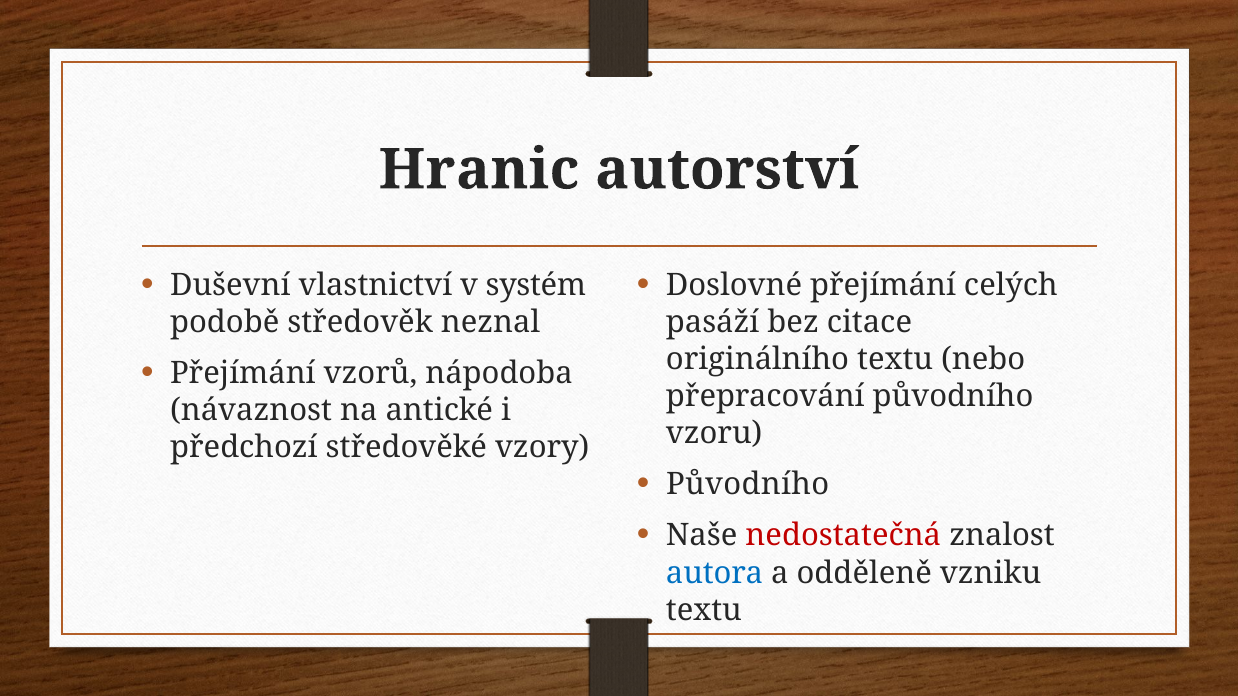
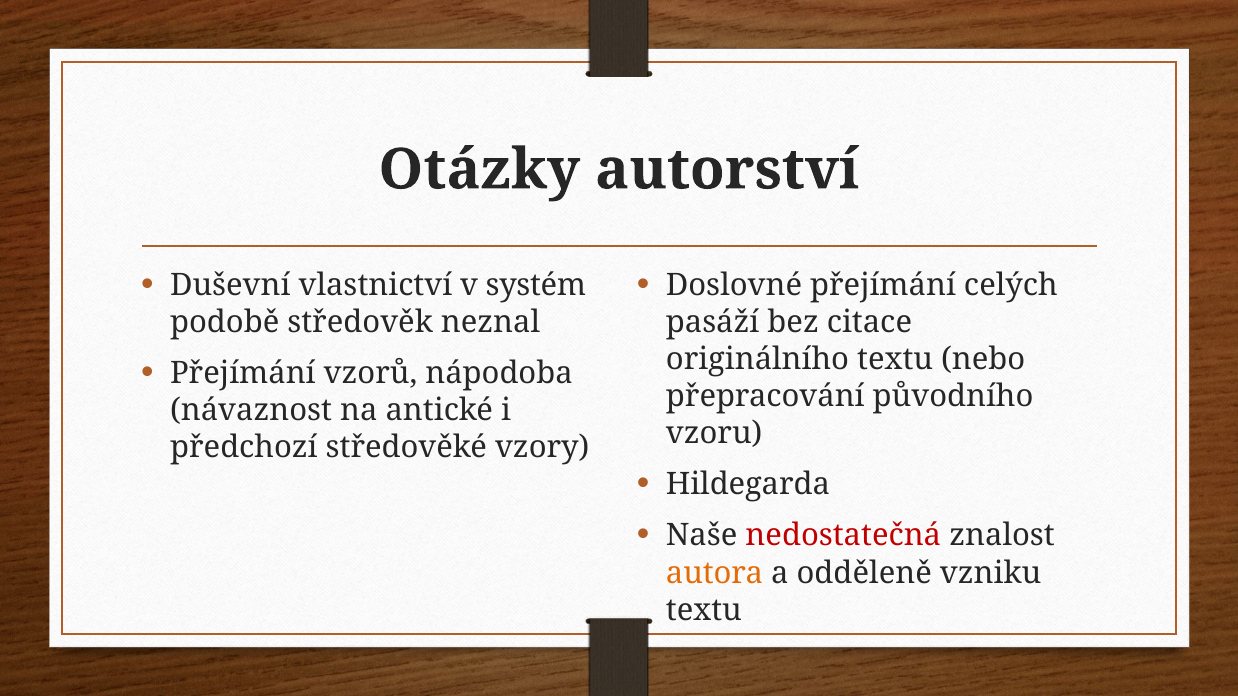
Hranic: Hranic -> Otázky (479, 170)
Původního: Původního -> Hildegarda (748, 485)
autora colour: blue -> orange (715, 573)
